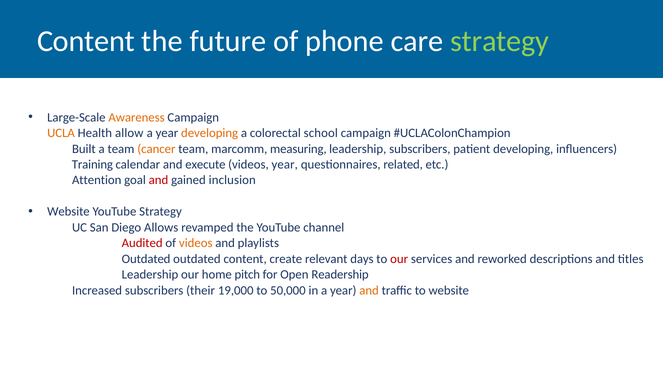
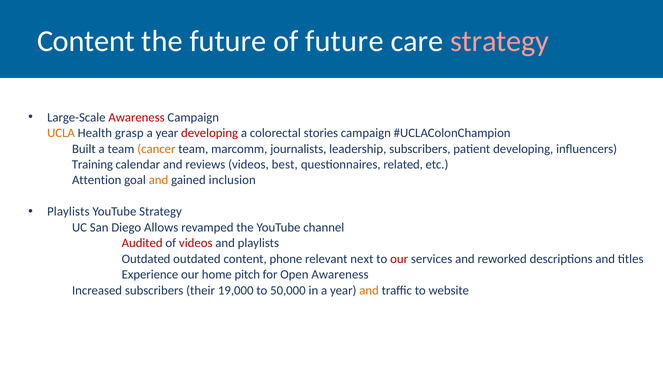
of phone: phone -> future (344, 41)
strategy colour: light green -> pink (500, 41)
Awareness colour: orange -> red (137, 117)
allow: allow -> grasp (129, 133)
developing colour: orange -> red (210, 133)
school: school -> stories (321, 133)
measuring: measuring -> journalists (298, 149)
execute: execute -> reviews (205, 165)
videos year: year -> best (285, 165)
and colour: red -> orange (159, 180)
Website: Website -> Playlists (68, 212)
videos colour: orange -> red (196, 243)
create: create -> phone (286, 259)
days: days -> next (362, 259)
Leadership: Leadership -> Experience (150, 275)
Open Readership: Readership -> Awareness (340, 275)
